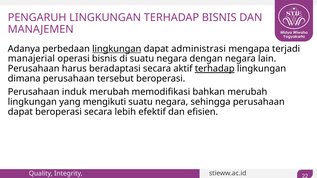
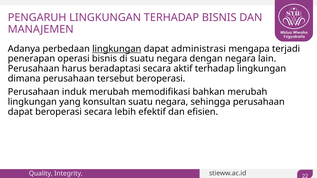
manajerial: manajerial -> penerapan (31, 59)
terhadap underline: present -> none (215, 69)
mengikuti: mengikuti -> konsultan (104, 102)
